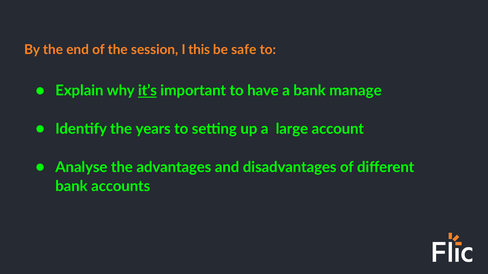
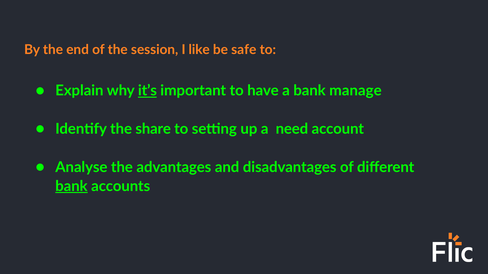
this: this -> like (199, 50)
years: years -> share (153, 129)
large: large -> need (292, 129)
bank underline: none -> present (71, 187)
